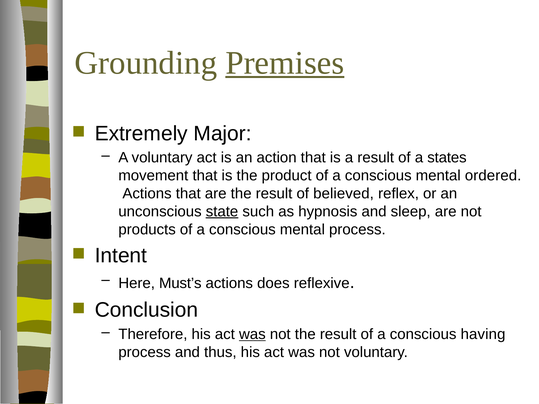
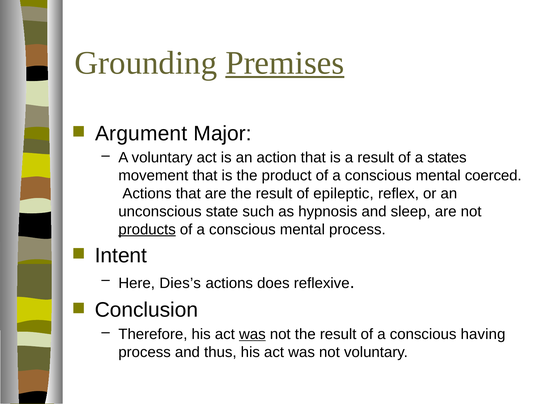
Extremely: Extremely -> Argument (141, 134)
ordered: ordered -> coerced (493, 176)
believed: believed -> epileptic (343, 194)
state underline: present -> none (222, 212)
products underline: none -> present (147, 230)
Must’s: Must’s -> Dies’s (180, 283)
